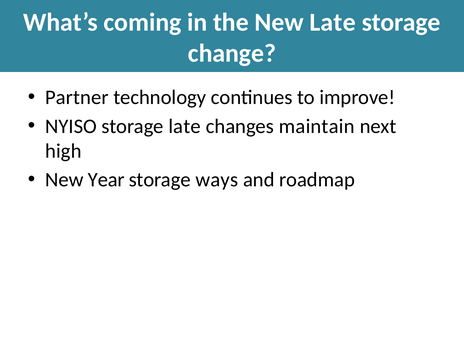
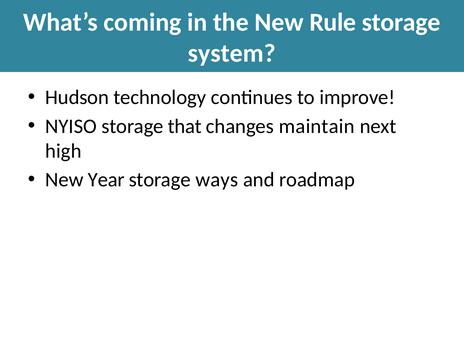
New Late: Late -> Rule (333, 22)
change: change -> system (232, 53)
Partner: Partner -> Hudson (77, 97)
storage late: late -> that (185, 126)
